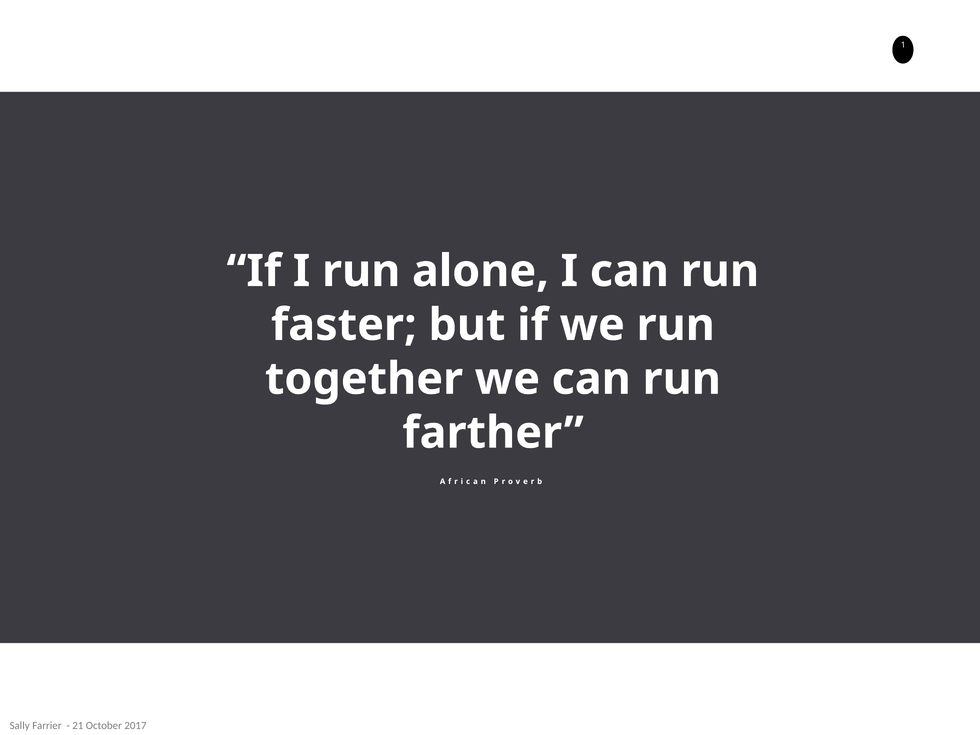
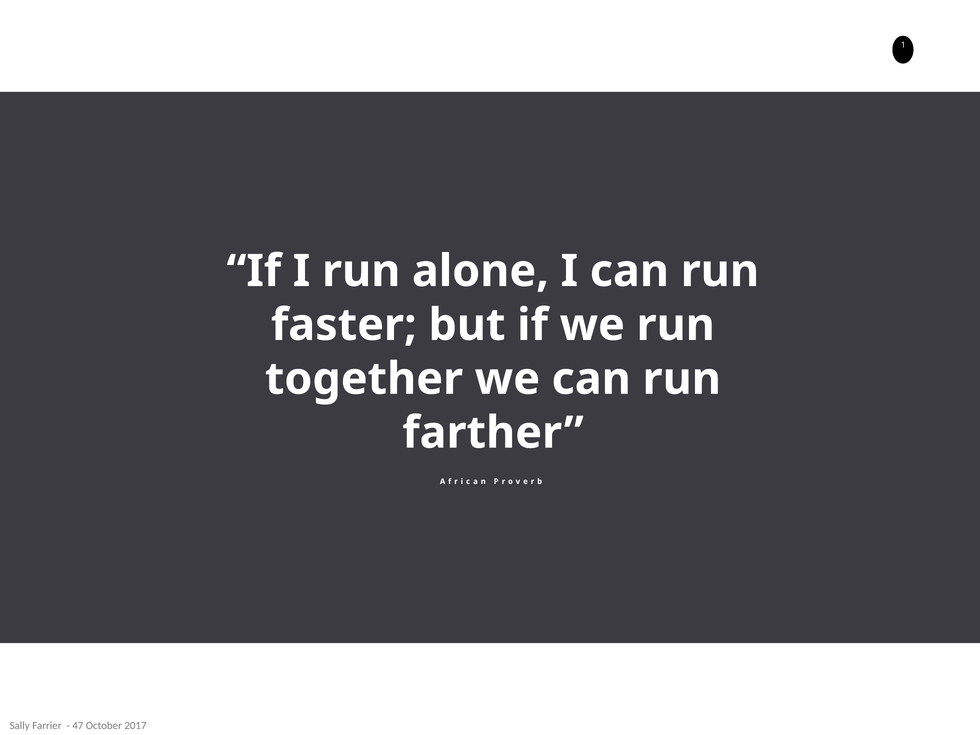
21: 21 -> 47 (78, 726)
